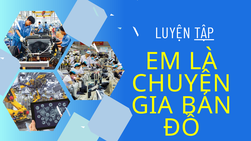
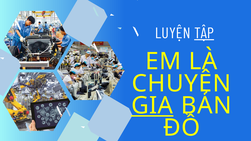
GIA underline: none -> present (152, 106)
